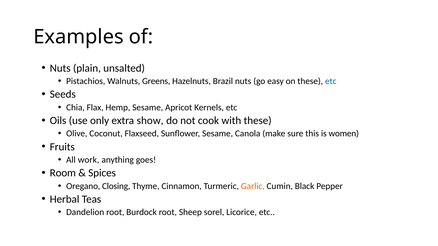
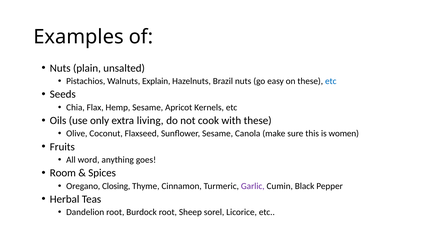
Greens: Greens -> Explain (156, 81)
show: show -> living (150, 121)
work: work -> word (89, 160)
Garlic colour: orange -> purple (253, 186)
